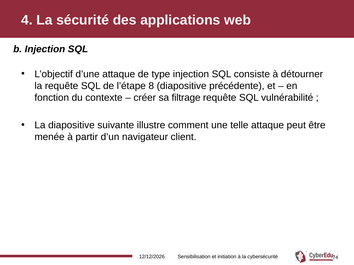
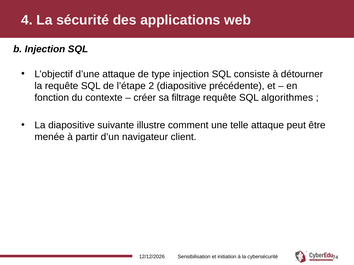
8: 8 -> 2 (151, 86)
vulnérabilité: vulnérabilité -> algorithmes (287, 98)
